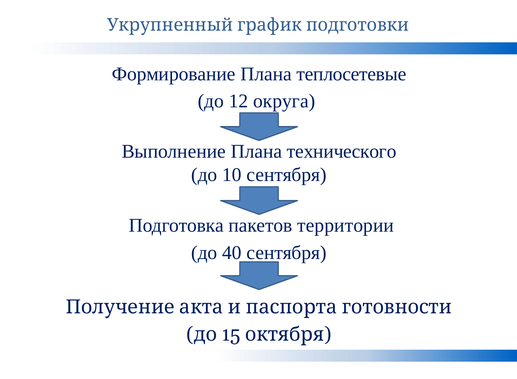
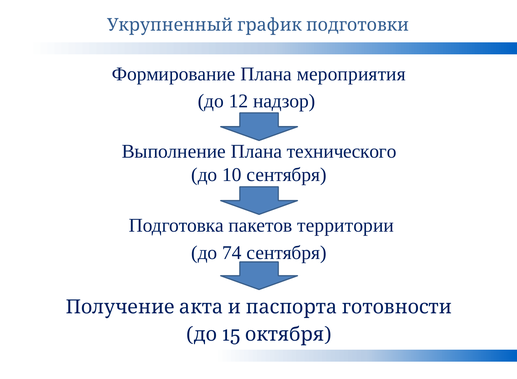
теплосетевые: теплосетевые -> мероприятия (351, 74)
округа: округа -> надзор (284, 101)
40: 40 -> 74 (232, 253)
